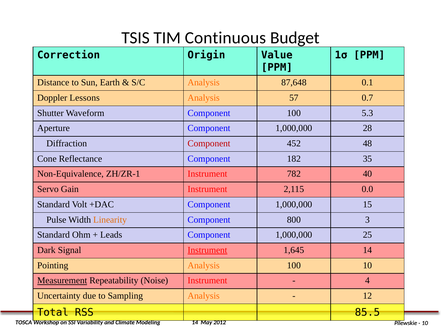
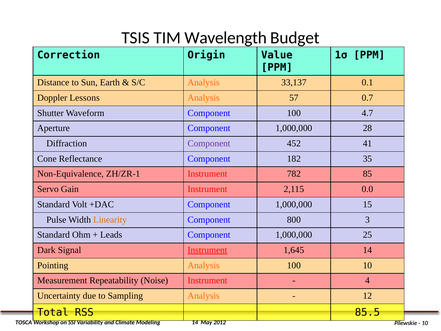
Continuous: Continuous -> Wavelength (226, 38)
87,648: 87,648 -> 33,137 (294, 82)
5.3: 5.3 -> 4.7 (367, 113)
Component colour: red -> purple (209, 143)
48: 48 -> 41 (367, 143)
40: 40 -> 85 (367, 174)
Measurement underline: present -> none (62, 280)
